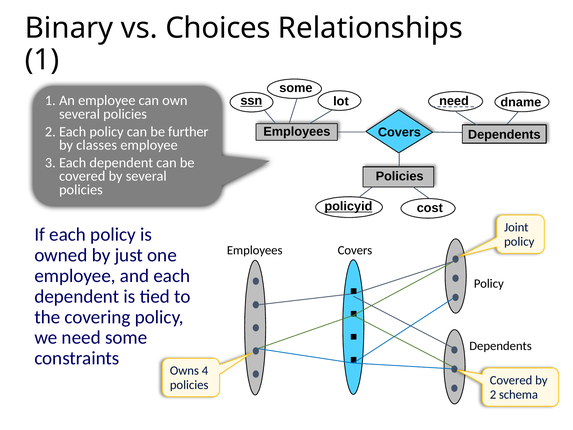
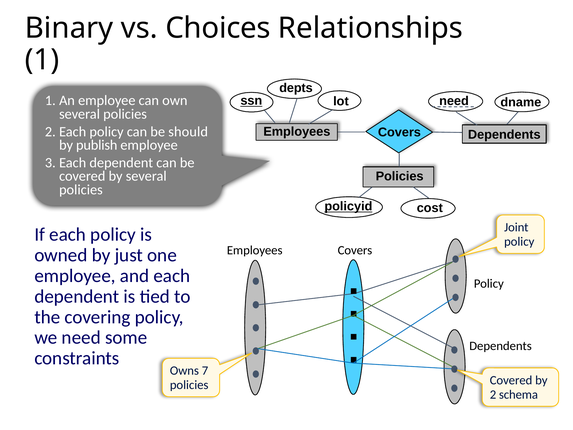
some: some -> depts (296, 88)
further: further -> should (188, 132)
classes: classes -> publish (97, 145)
4: 4 -> 7 (205, 371)
